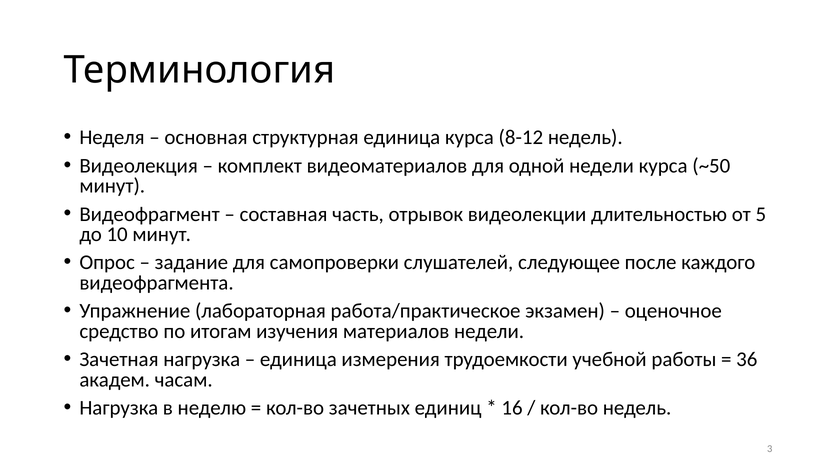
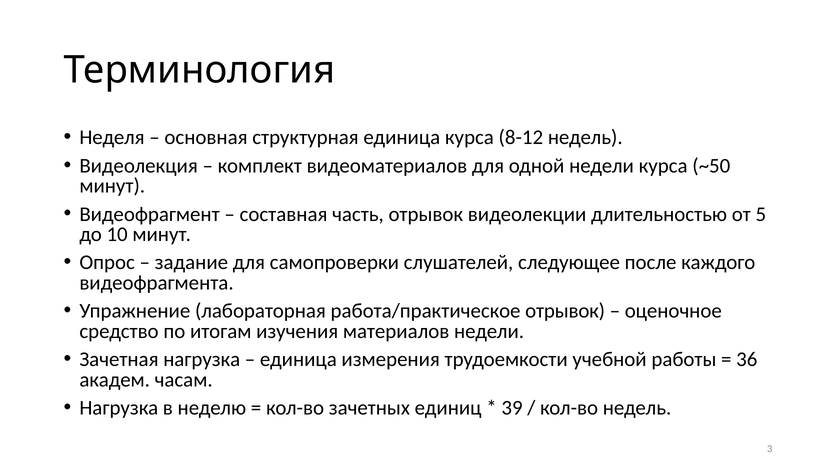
работа/практическое экзамен: экзамен -> отрывок (565, 311)
16: 16 -> 39 (512, 408)
